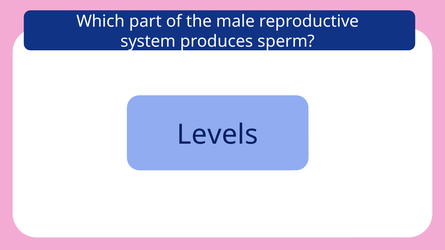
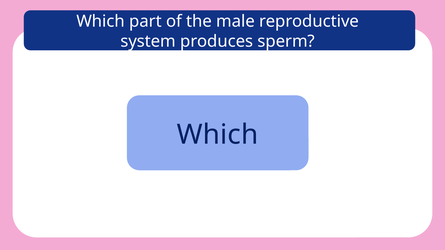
Levels: Levels -> Which (218, 135)
